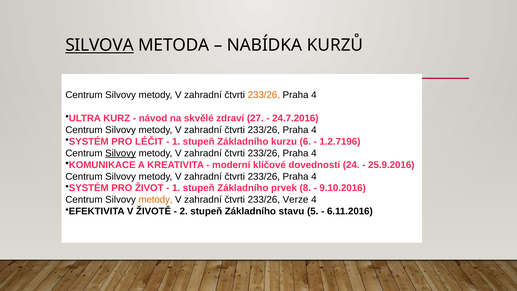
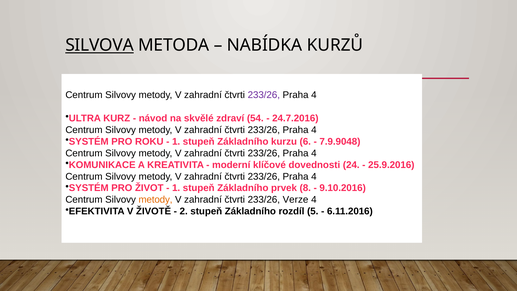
233/26 colour: orange -> purple (264, 95)
27: 27 -> 54 (255, 118)
LÉČIT: LÉČIT -> ROKU (149, 141)
1.2.7196: 1.2.7196 -> 7.9.9048 (340, 141)
Silvovy underline: present -> none (121, 153)
stavu: stavu -> rozdíl (292, 211)
